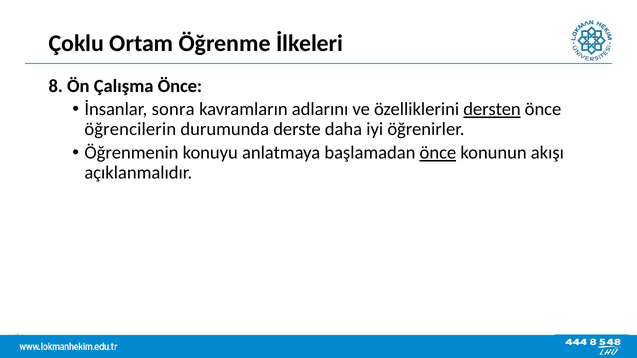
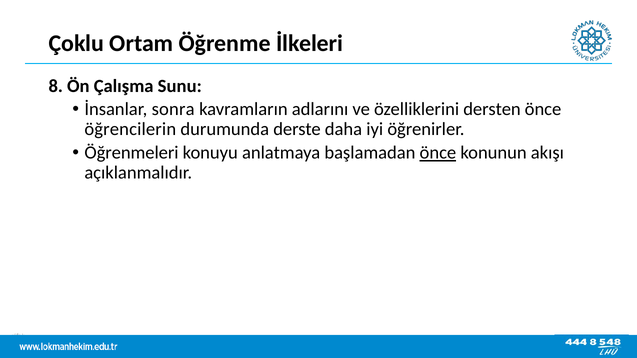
Çalışma Önce: Önce -> Sunu (180, 86)
dersten underline: present -> none (492, 109)
Öğrenmenin: Öğrenmenin -> Öğrenmeleri (131, 153)
